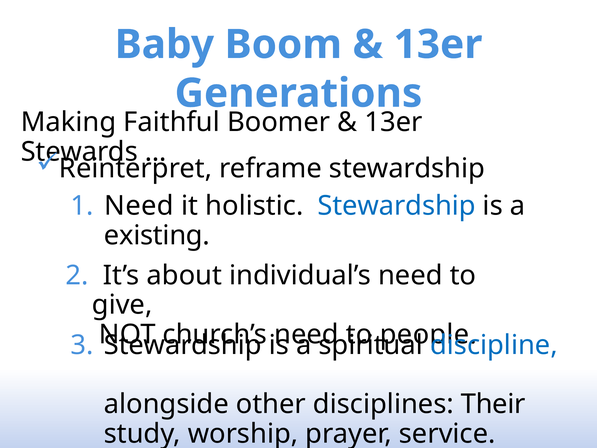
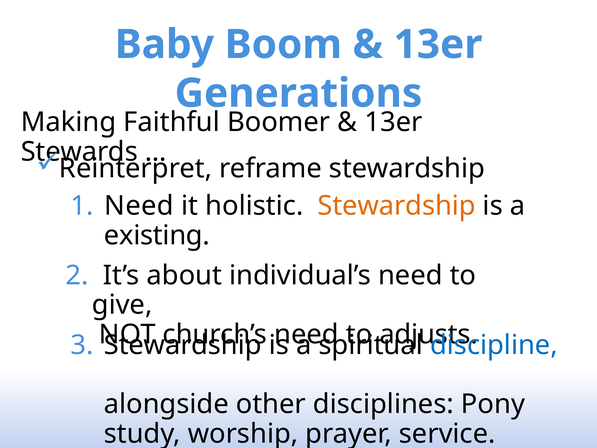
Stewardship colour: blue -> orange (397, 206)
people: people -> adjusts (429, 334)
Their: Their -> Pony (493, 404)
